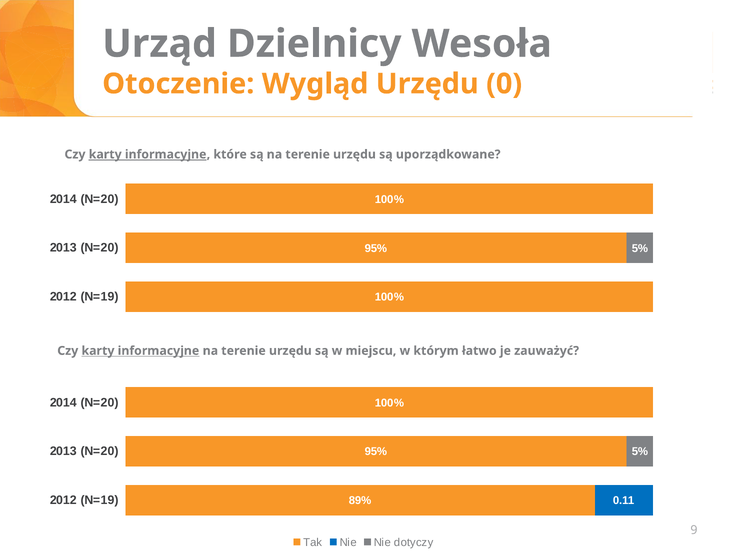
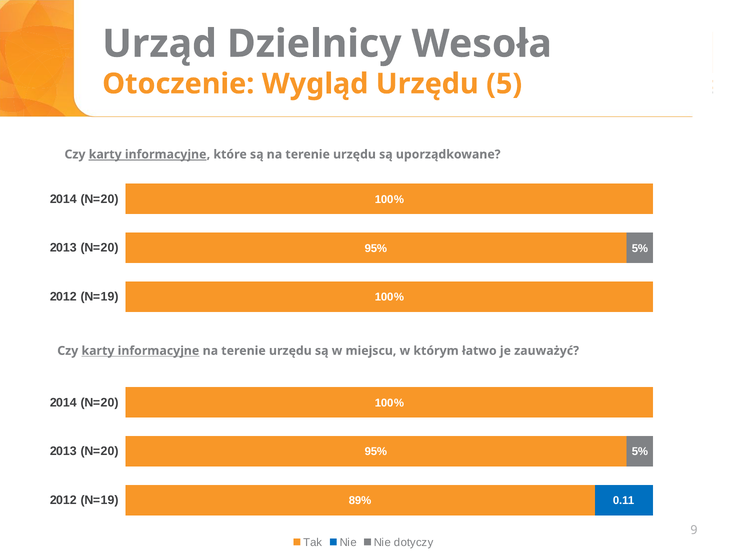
0: 0 -> 5 (504, 84)
